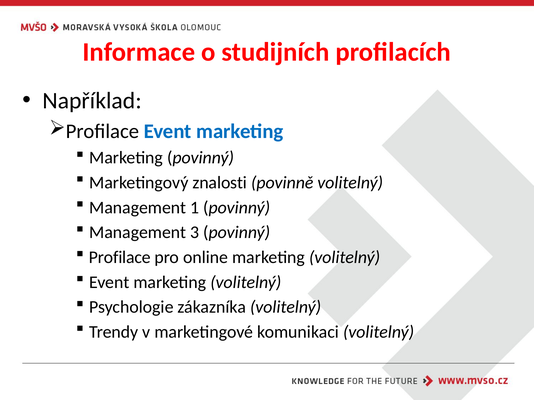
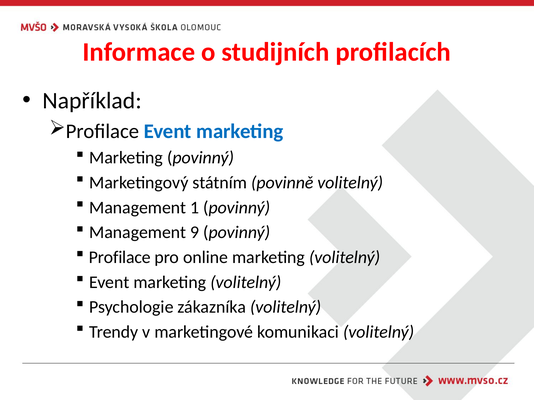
znalosti: znalosti -> státním (220, 183)
3: 3 -> 9 (195, 233)
